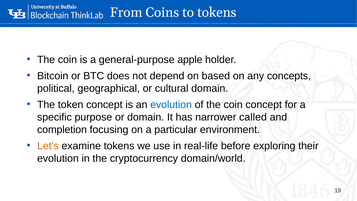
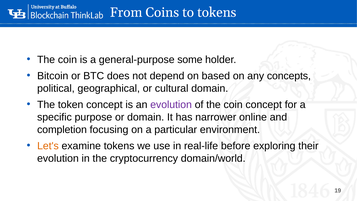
apple: apple -> some (190, 60)
evolution colour: blue -> purple (171, 104)
called: called -> online (253, 117)
